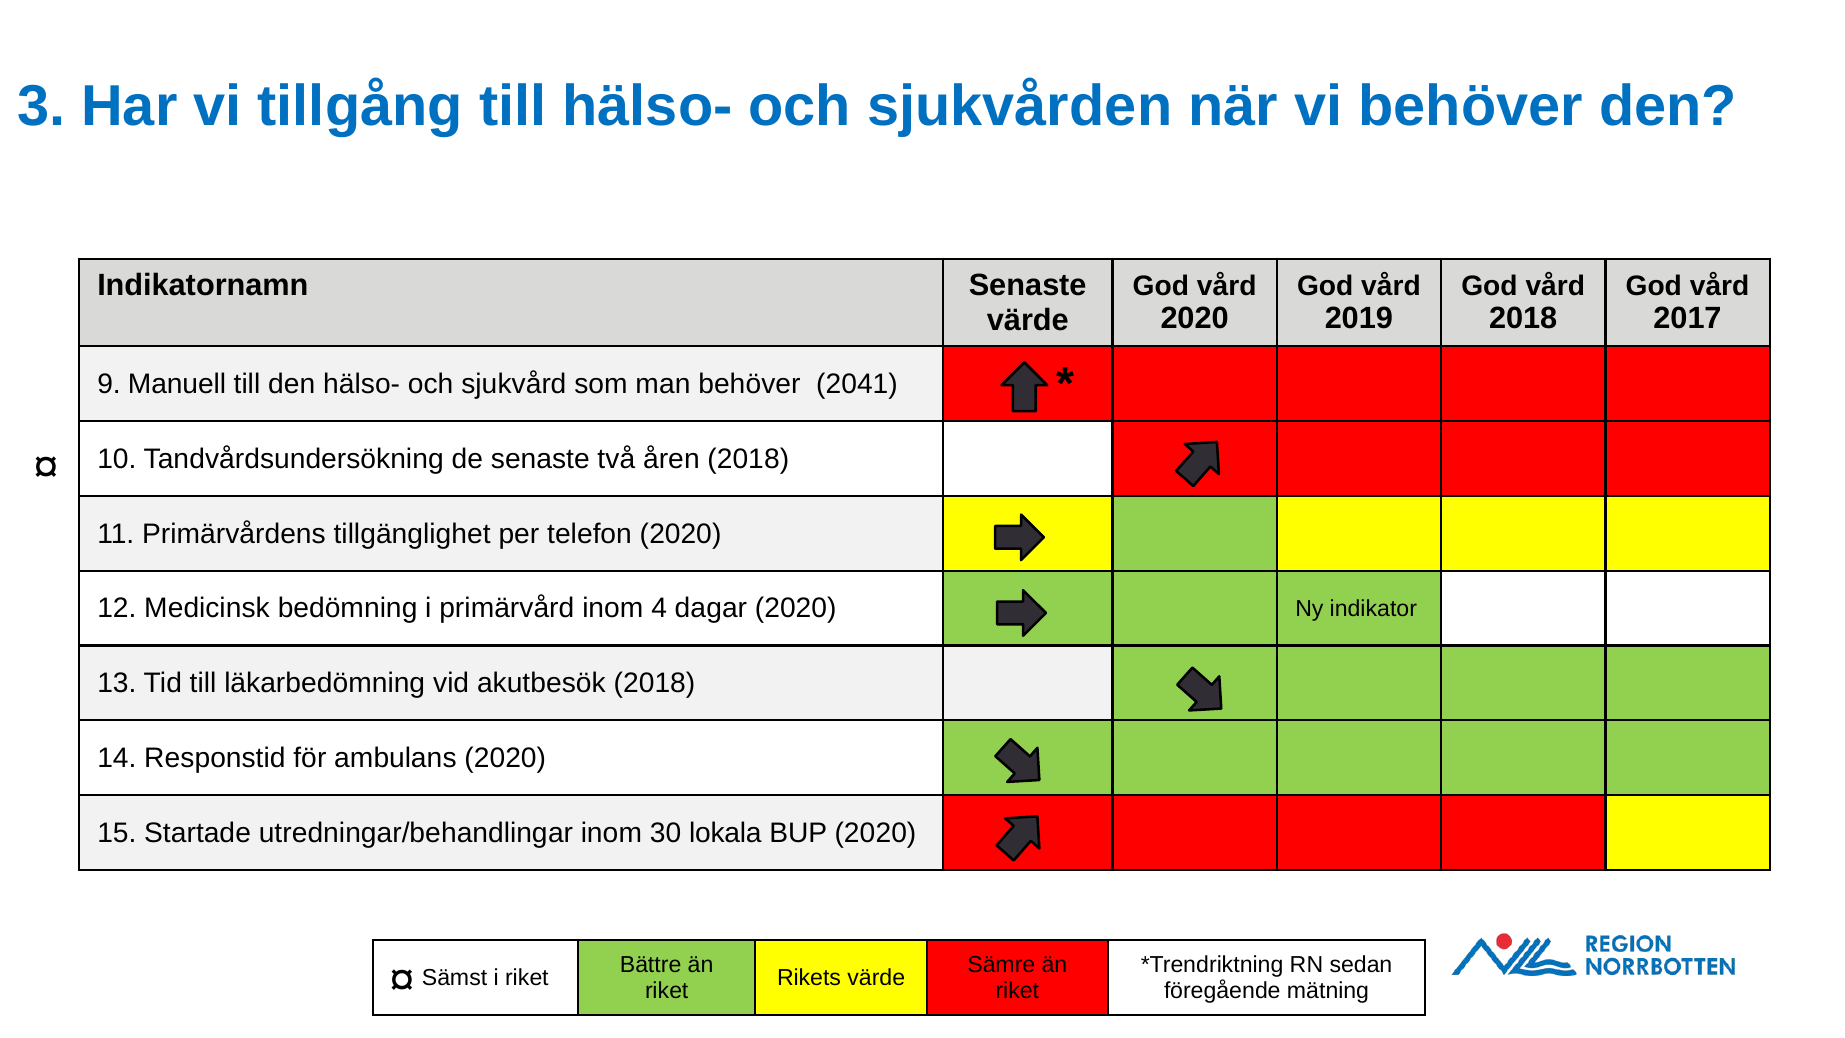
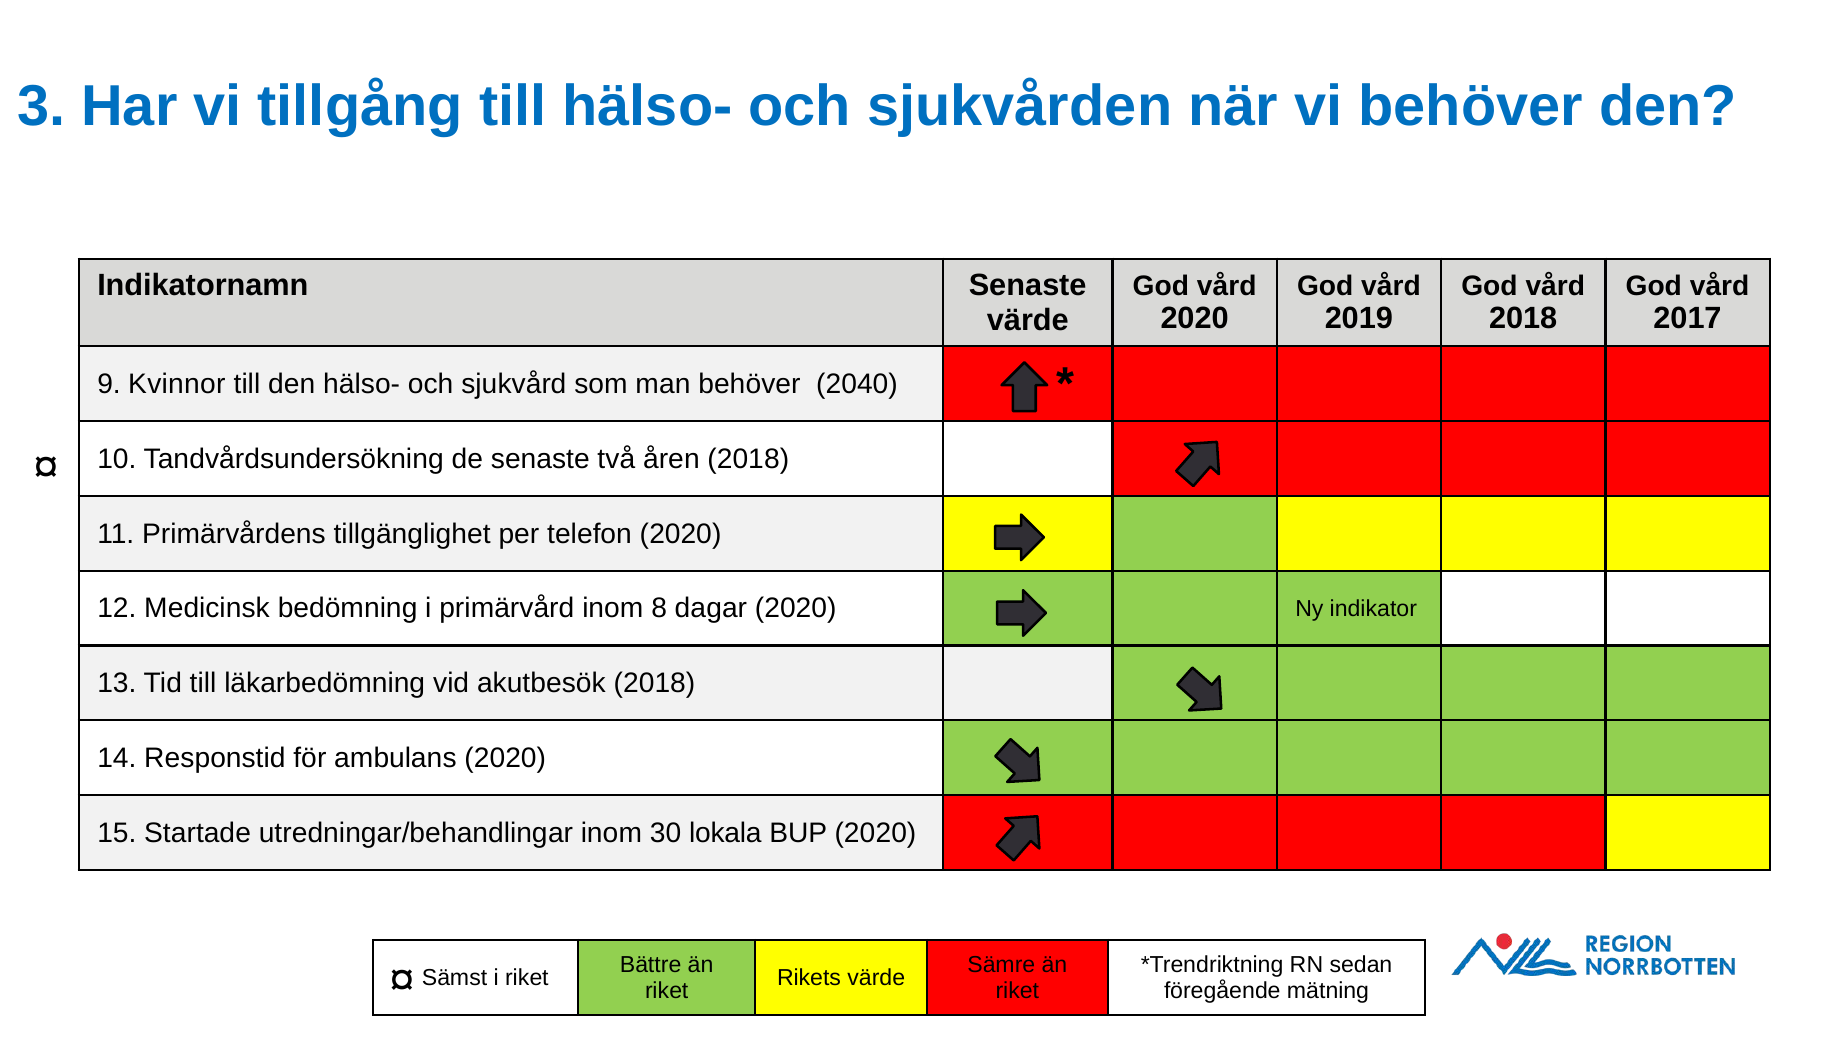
Manuell: Manuell -> Kvinnor (177, 384)
2041: 2041 -> 2040 (857, 384)
4: 4 -> 8 (659, 608)
